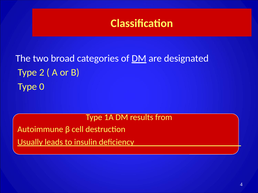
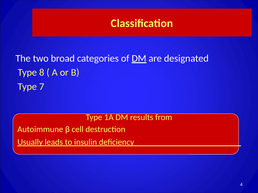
2: 2 -> 8 (42, 73)
0: 0 -> 7 (42, 87)
